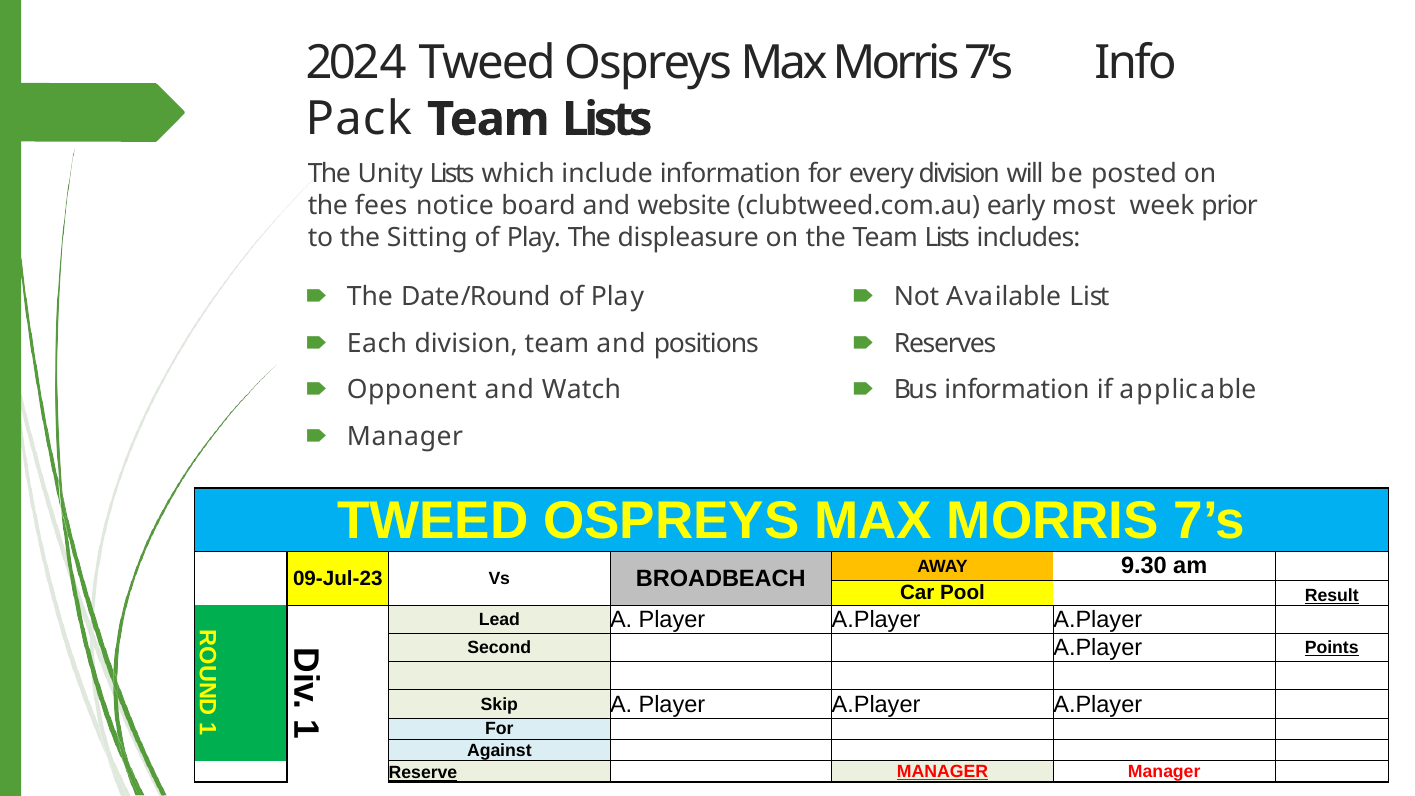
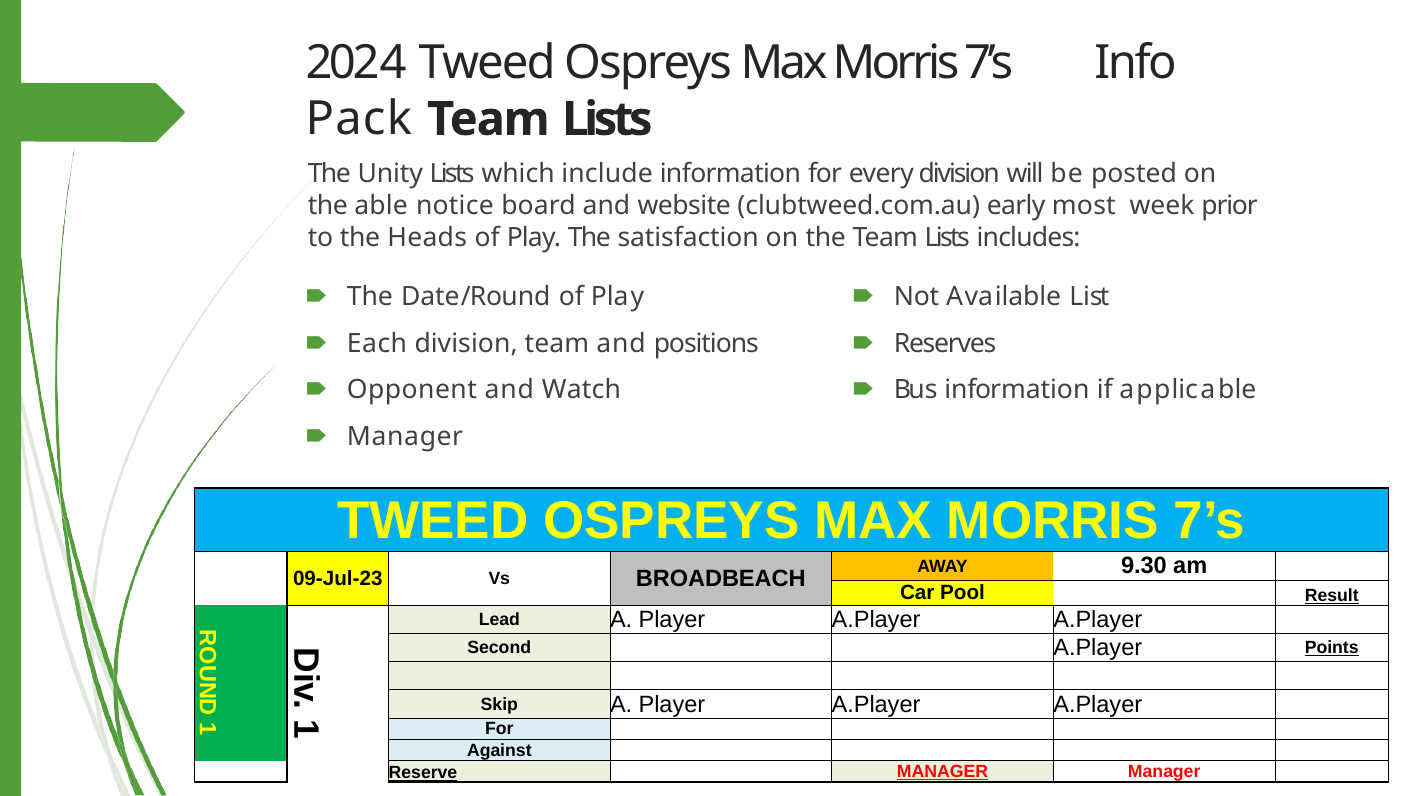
fees: fees -> able (381, 206)
Sitting: Sitting -> Heads (427, 238)
displeasure: displeasure -> satisfaction (688, 238)
